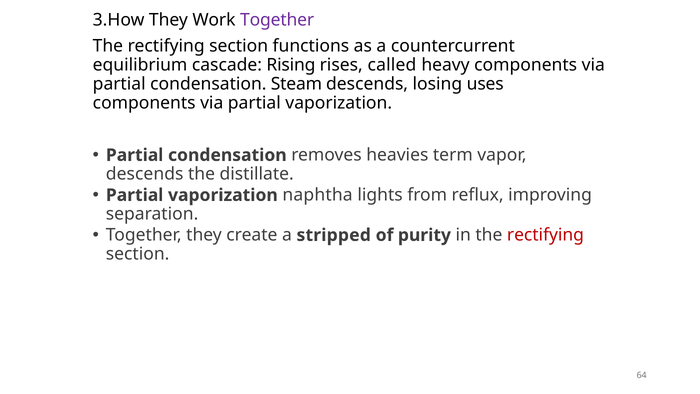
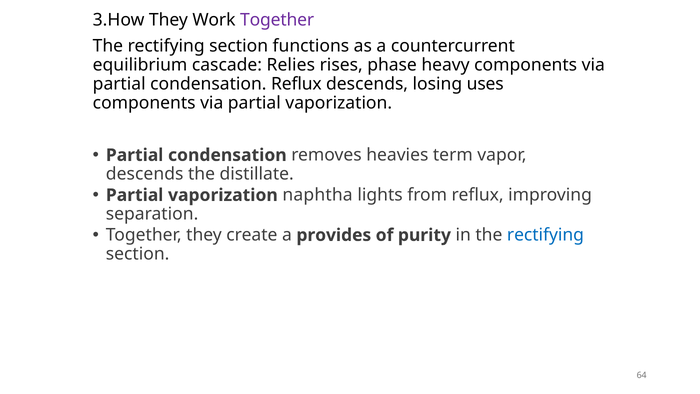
Rising: Rising -> Relies (291, 65)
called: called -> phase (392, 65)
condensation Steam: Steam -> Reflux (296, 84)
stripped: stripped -> provides (334, 235)
rectifying colour: red -> blue (545, 235)
